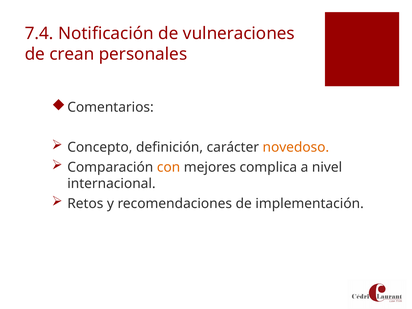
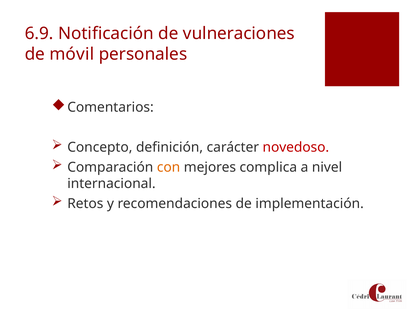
7.4: 7.4 -> 6.9 (39, 33)
crean: crean -> móvil (72, 54)
novedoso colour: orange -> red (296, 147)
